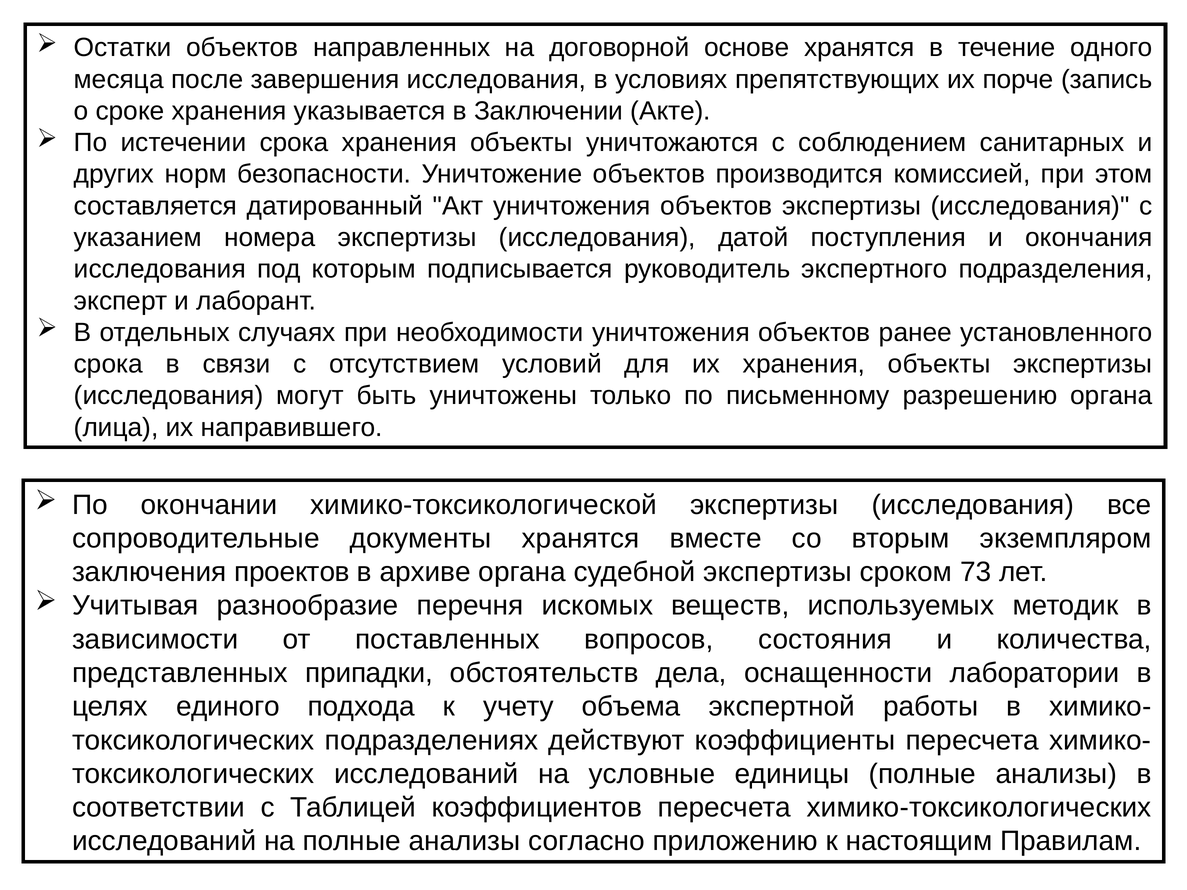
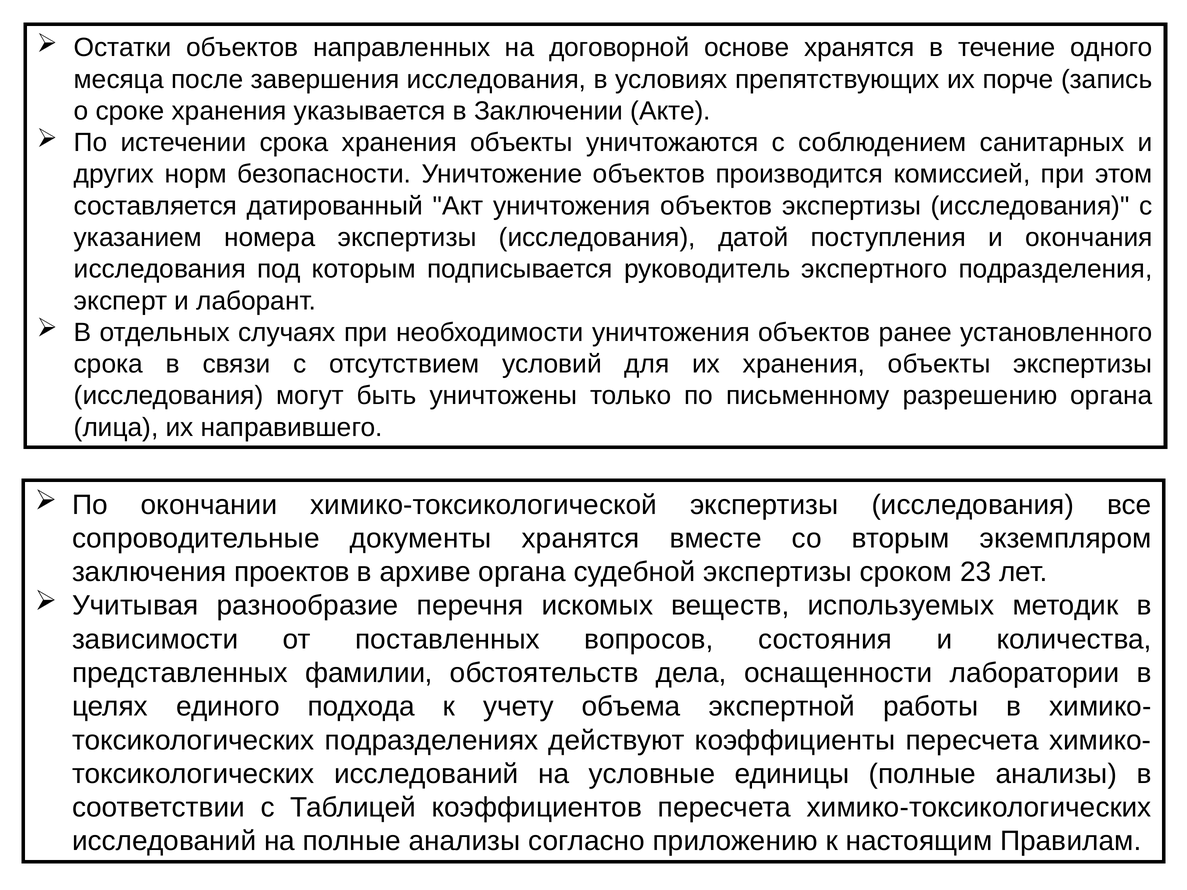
73: 73 -> 23 (976, 572)
припадки: припадки -> фамилии (369, 673)
